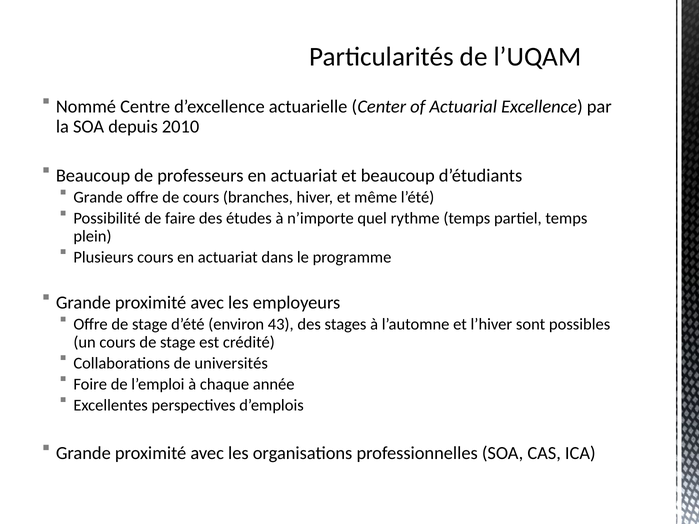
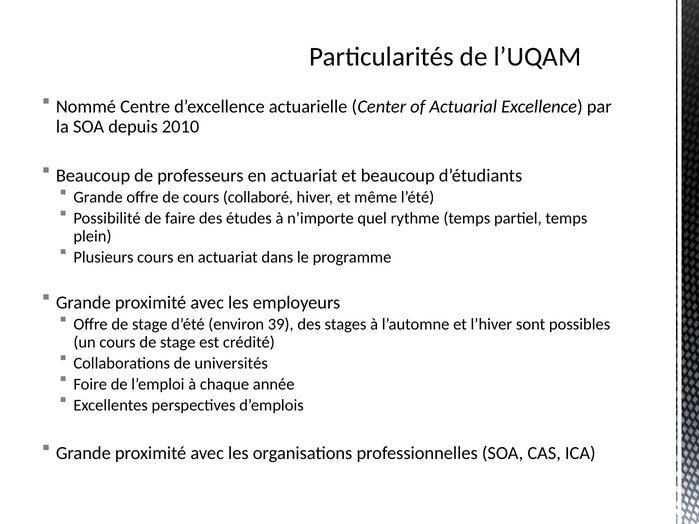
branches: branches -> collaboré (258, 198)
43: 43 -> 39 (281, 325)
